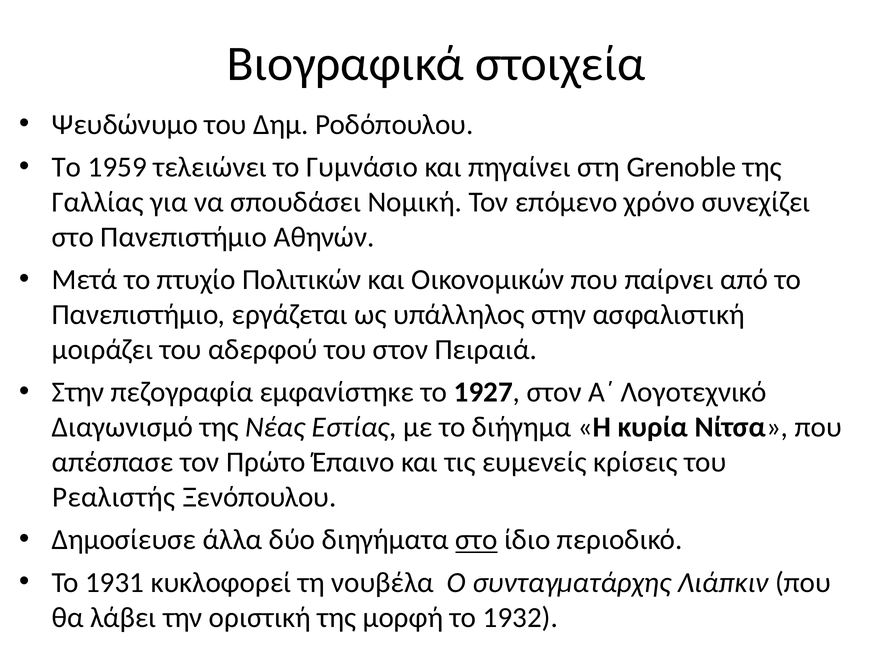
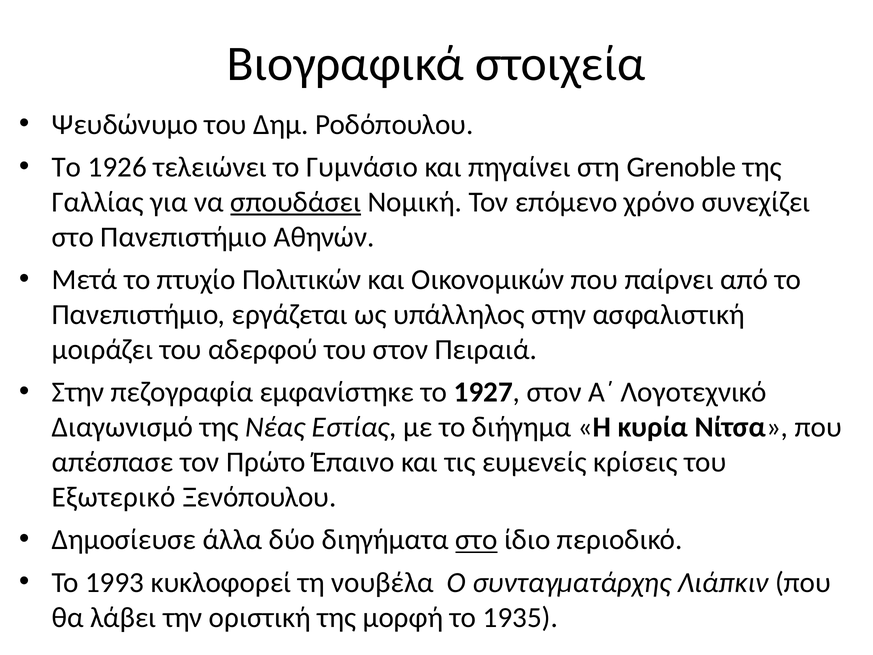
1959: 1959 -> 1926 (117, 167)
σπουδάσει underline: none -> present (296, 202)
Ρεαλιστής: Ρεαλιστής -> Εξωτερικό (114, 497)
1931: 1931 -> 1993 (115, 582)
1932: 1932 -> 1935 (520, 617)
